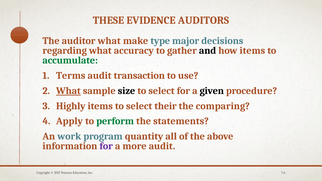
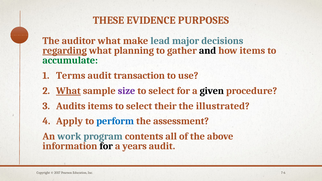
AUDITORS: AUDITORS -> PURPOSES (203, 20)
type: type -> lead (160, 41)
regarding underline: none -> present (65, 51)
accuracy: accuracy -> planning (134, 51)
size colour: black -> purple (127, 91)
Highly: Highly -> Audits (71, 106)
comparing: comparing -> illustrated (223, 106)
perform colour: green -> blue (115, 121)
statements: statements -> assessment (181, 121)
quantity: quantity -> contents (144, 136)
for colour: purple -> black (106, 146)
more: more -> years (135, 146)
